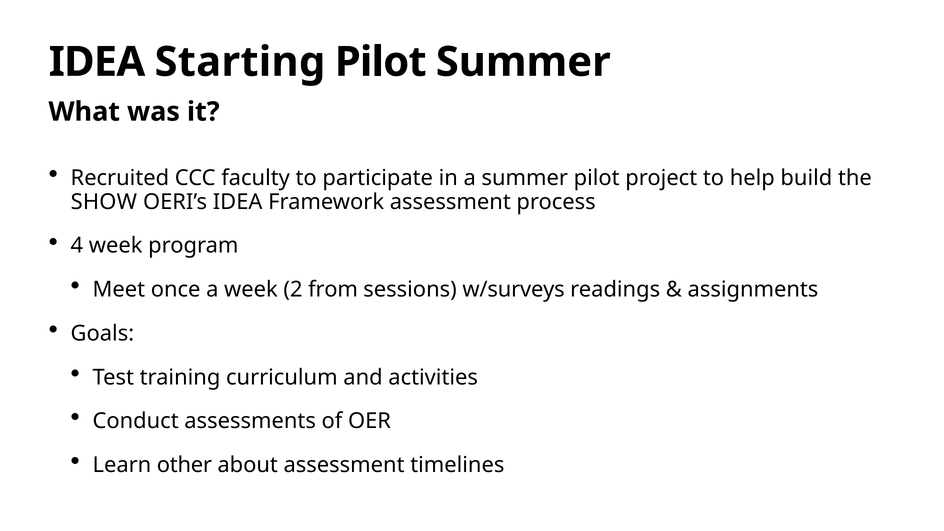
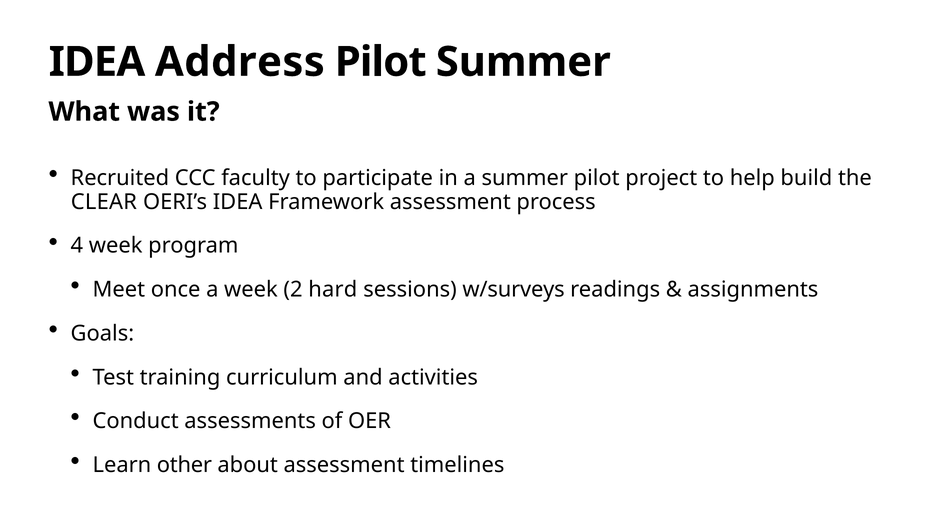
Starting: Starting -> Address (240, 62)
SHOW: SHOW -> CLEAR (104, 202)
from: from -> hard (333, 290)
